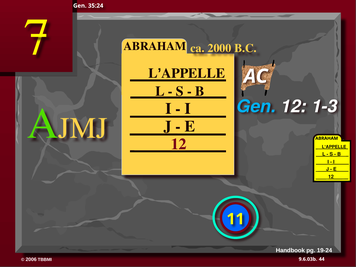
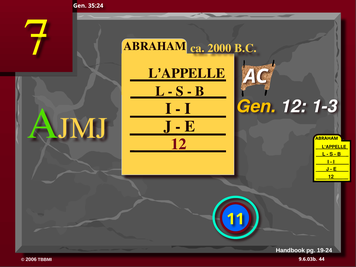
Gen colour: light blue -> yellow (256, 106)
